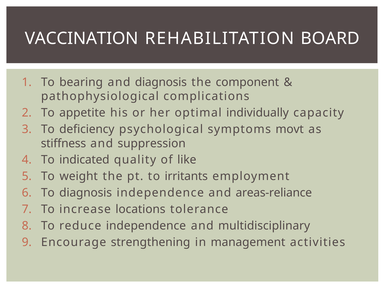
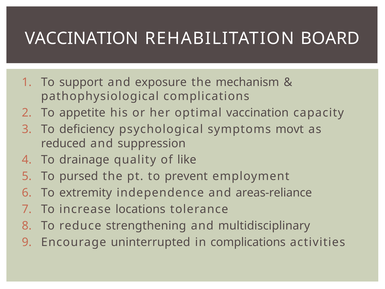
bearing: bearing -> support (81, 82)
and diagnosis: diagnosis -> exposure (161, 82)
component: component -> mechanism (247, 82)
optimal individually: individually -> vaccination (257, 113)
stiffness: stiffness -> reduced (63, 143)
indicated: indicated -> drainage (84, 160)
weight: weight -> pursed (79, 176)
irritants: irritants -> prevent (186, 176)
To diagnosis: diagnosis -> extremity (86, 193)
reduce independence: independence -> strengthening (146, 225)
strengthening: strengthening -> uninterrupted (151, 242)
in management: management -> complications (248, 242)
